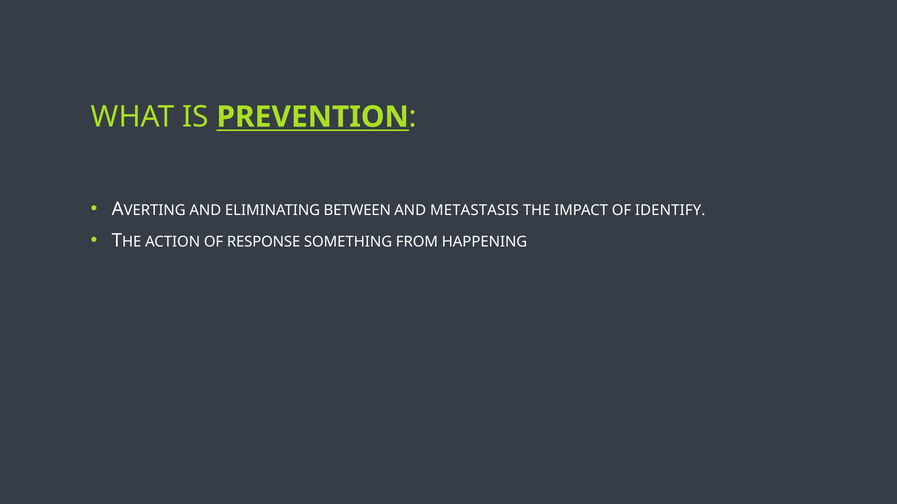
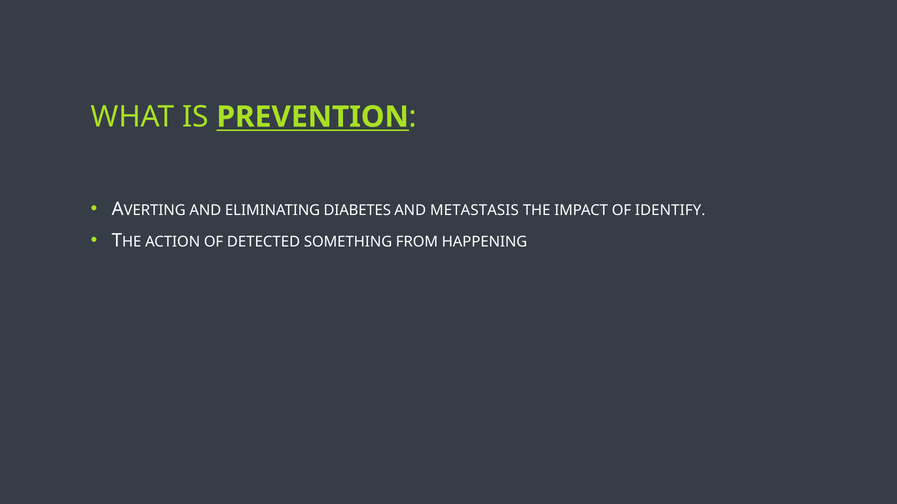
BETWEEN: BETWEEN -> DIABETES (357, 211)
RESPONSE: RESPONSE -> DETECTED (264, 242)
